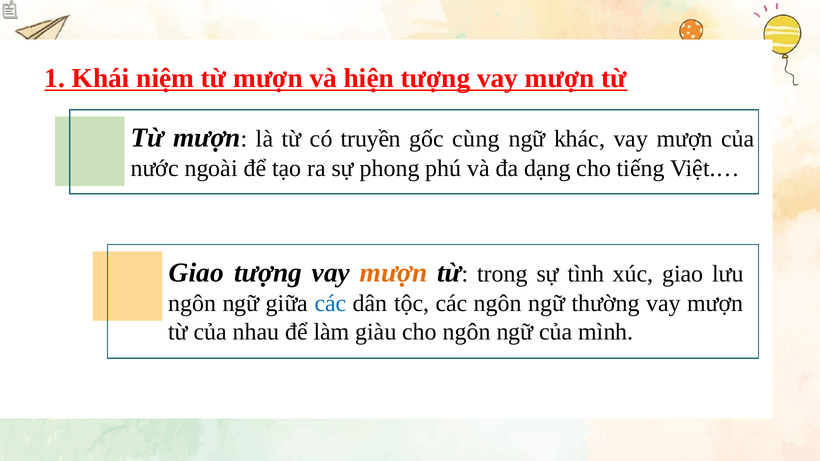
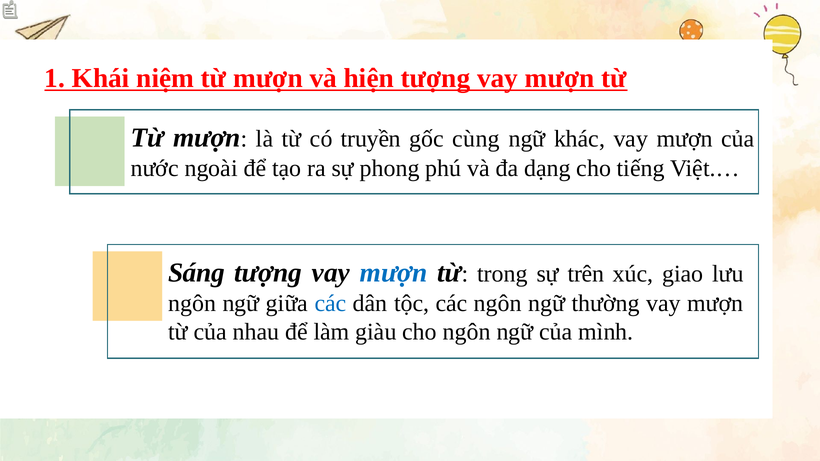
Giao: Giao -> Sáng (197, 273)
mượn colour: orange -> blue (394, 273)
tình: tình -> trên (586, 274)
